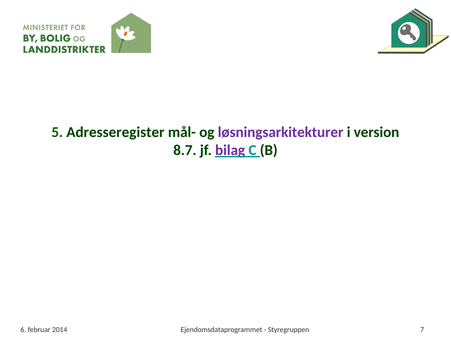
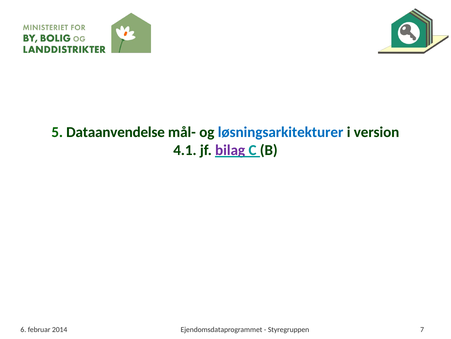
Adresseregister: Adresseregister -> Dataanvendelse (116, 132)
løsningsarkitekturer colour: purple -> blue (281, 132)
8.7: 8.7 -> 4.1 (185, 150)
